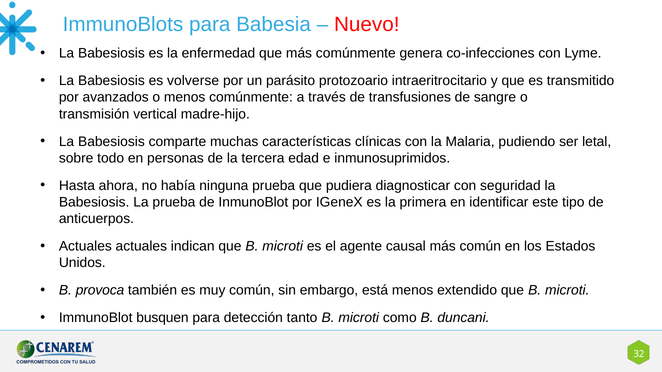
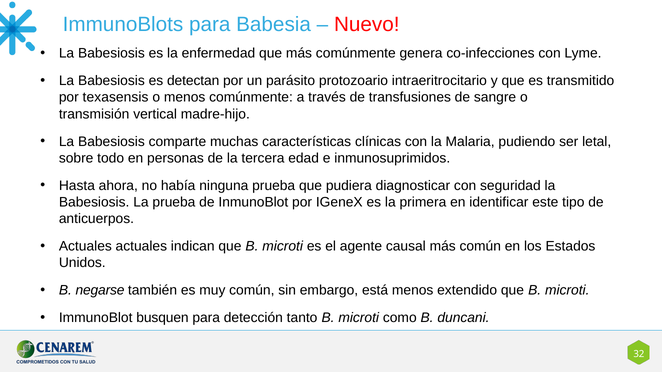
volverse: volverse -> detectan (193, 81)
avanzados: avanzados -> texasensis (116, 98)
provoca: provoca -> negarse (100, 291)
